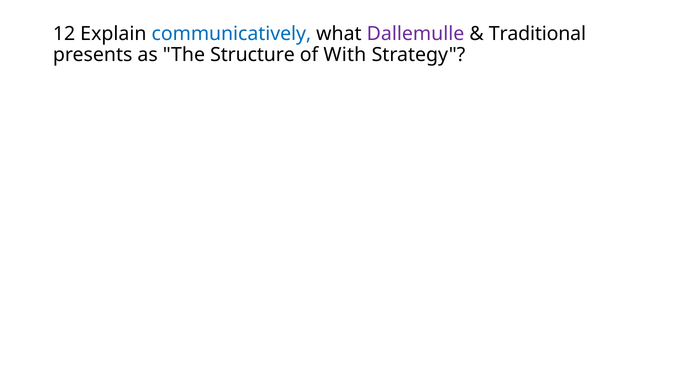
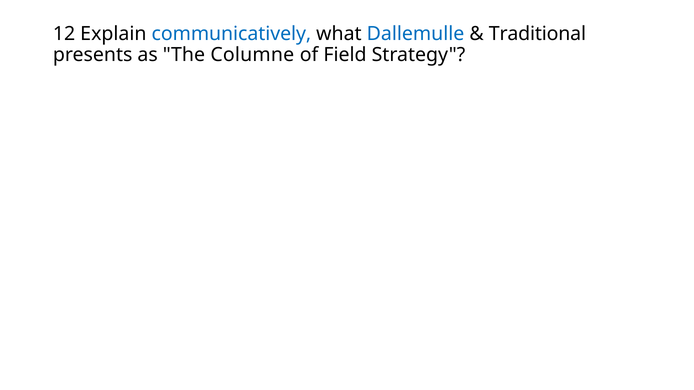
Dallemulle colour: purple -> blue (416, 34)
Structure: Structure -> Columne (252, 55)
With: With -> Field (345, 55)
